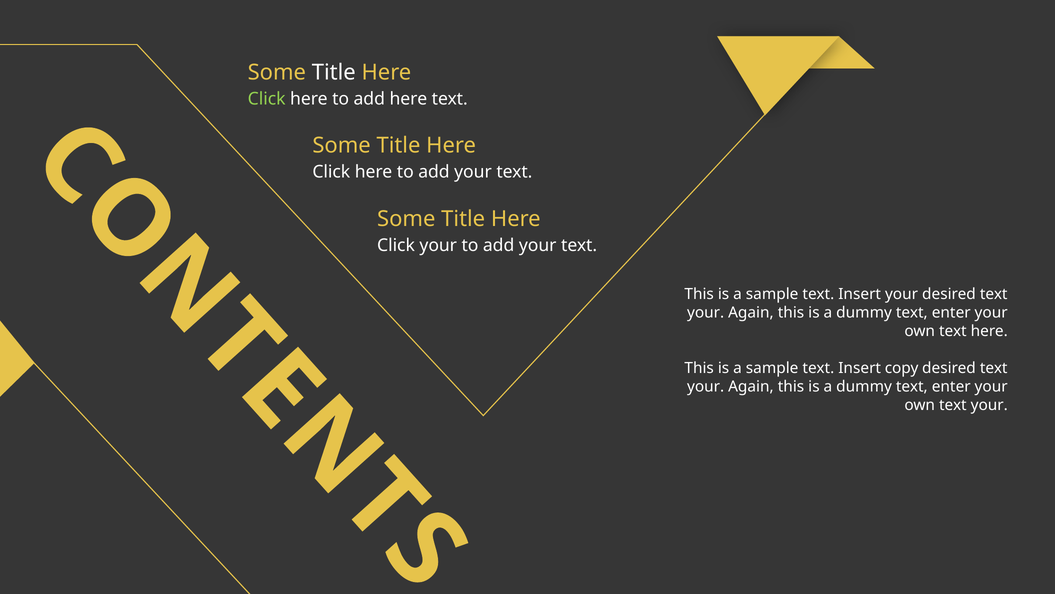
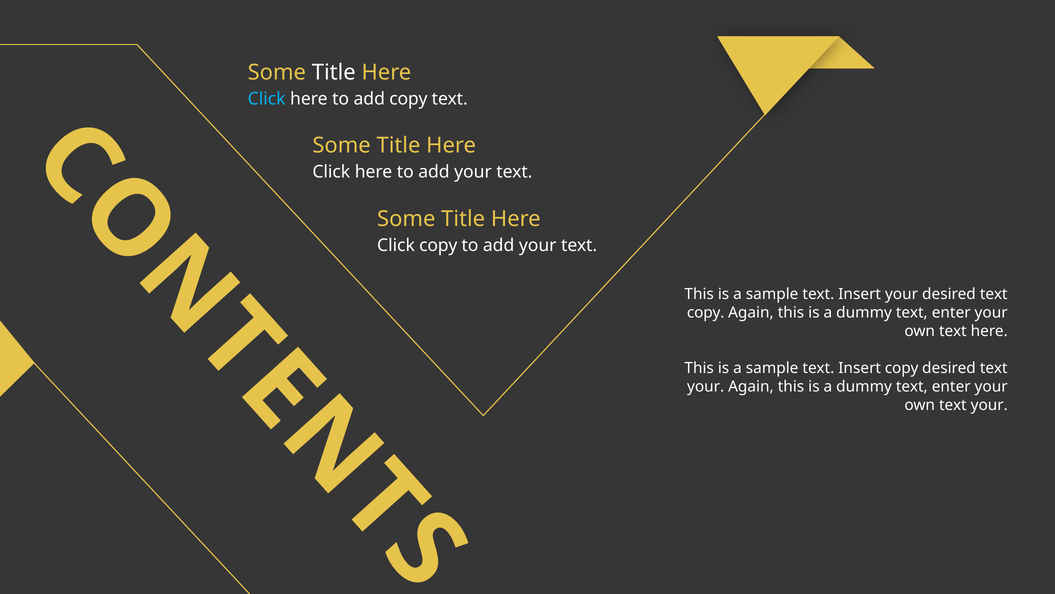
Click colour: light green -> light blue (267, 99)
add here: here -> copy (408, 99)
Click your: your -> copy (438, 245)
your: your -> copy (706, 312)
